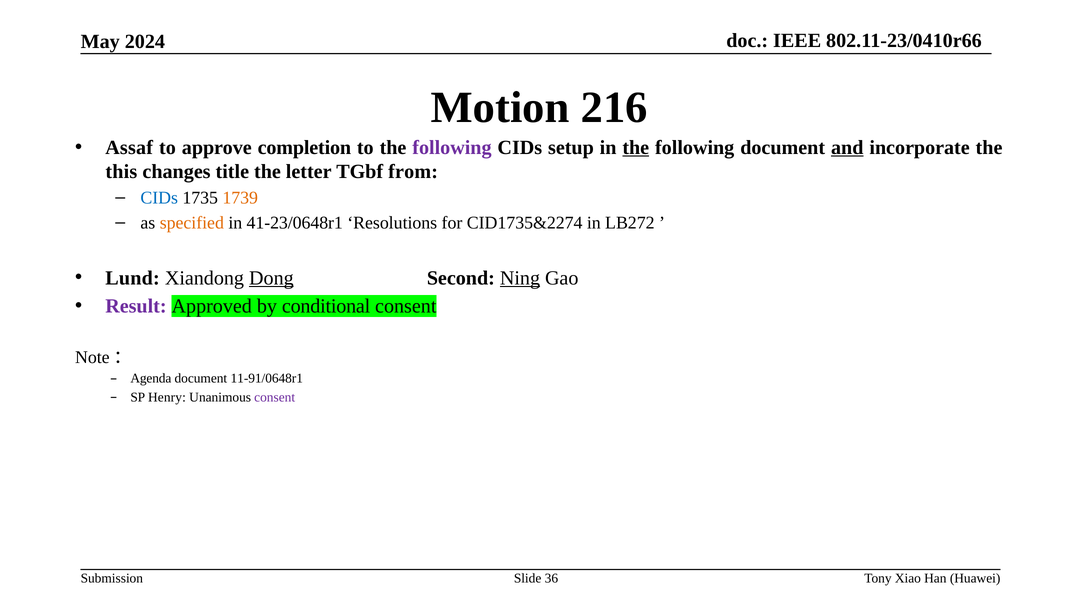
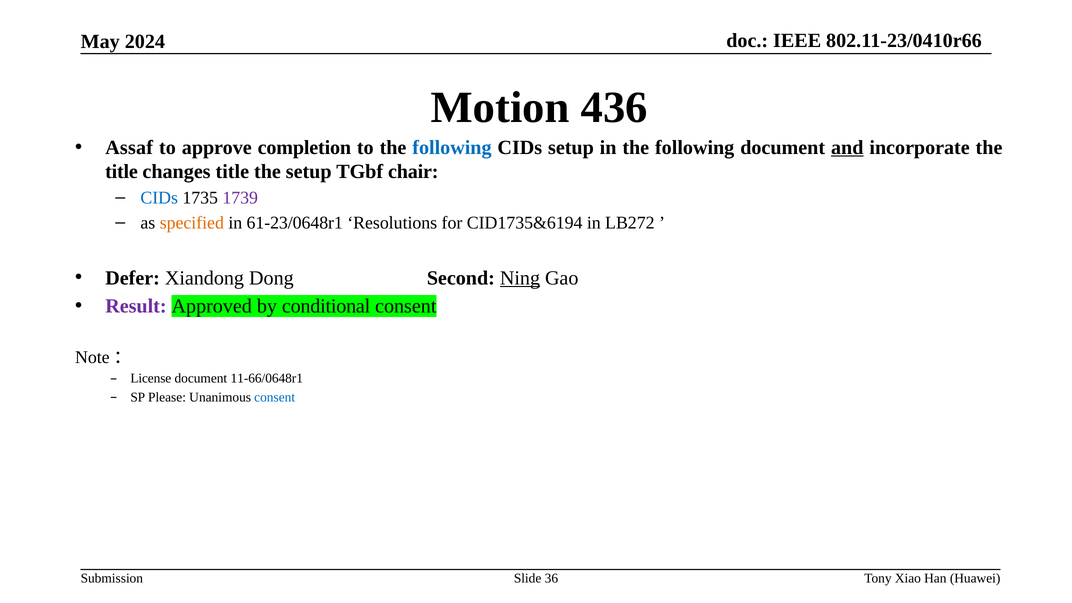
216: 216 -> 436 (614, 108)
following colour: purple -> blue (452, 147)
the underline: present -> none (636, 147)
this: this -> title (122, 172)
the letter: letter -> setup (309, 172)
from: from -> chair (413, 172)
1739 colour: orange -> purple (240, 198)
41-23/0648r1: 41-23/0648r1 -> 61-23/0648r1 (295, 223)
CID1735&2274: CID1735&2274 -> CID1735&6194 (525, 223)
Lund: Lund -> Defer (133, 278)
Dong underline: present -> none (271, 278)
Agenda: Agenda -> License (151, 378)
11-91/0648r1: 11-91/0648r1 -> 11-66/0648r1 (267, 378)
Henry: Henry -> Please (167, 397)
consent colour: purple -> blue (275, 397)
